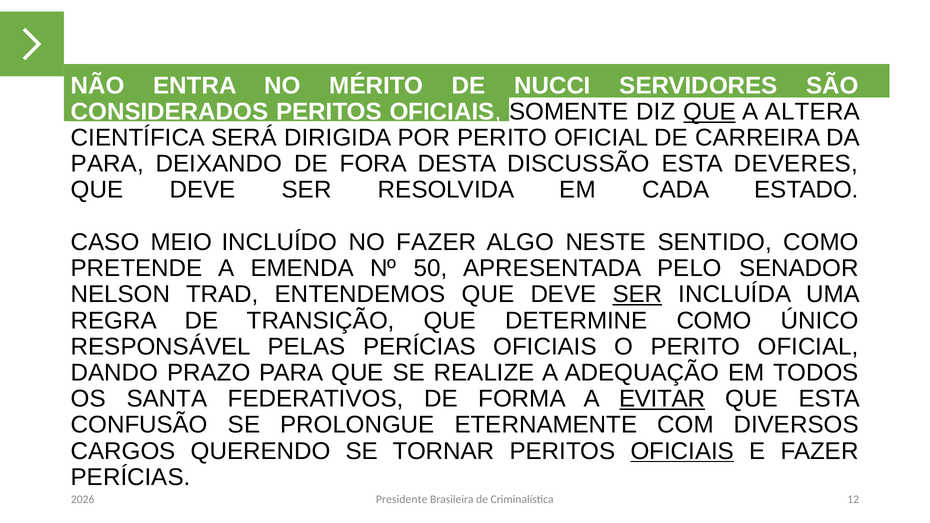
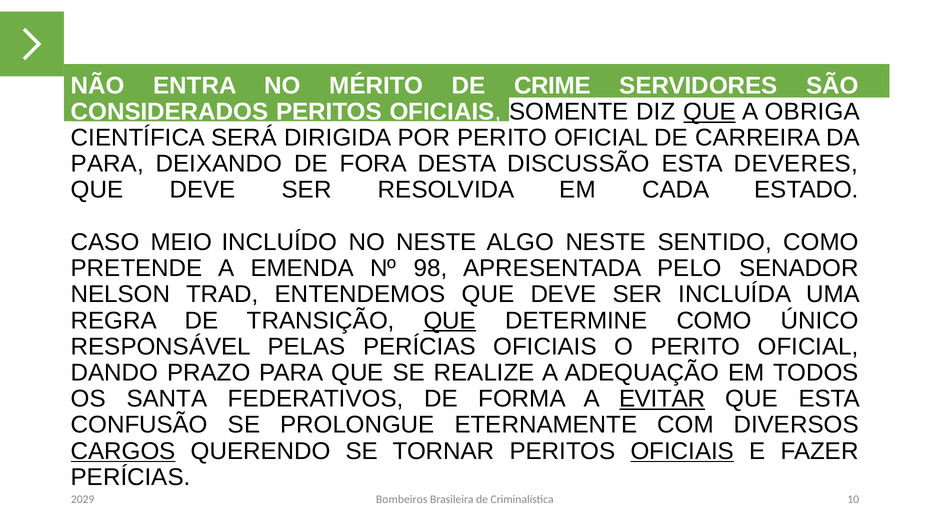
NUCCI: NUCCI -> CRIME (553, 86)
ALTERA: ALTERA -> OBRIGA (812, 112)
NO FAZER: FAZER -> NESTE (436, 242)
50: 50 -> 98 (430, 268)
SER underline: present -> none (637, 295)
QUE underline: none -> present (450, 321)
CARGOS underline: none -> present (123, 451)
Presidente: Presidente -> Bombeiros (402, 499)
12: 12 -> 10 (853, 499)
2026: 2026 -> 2029 (83, 500)
